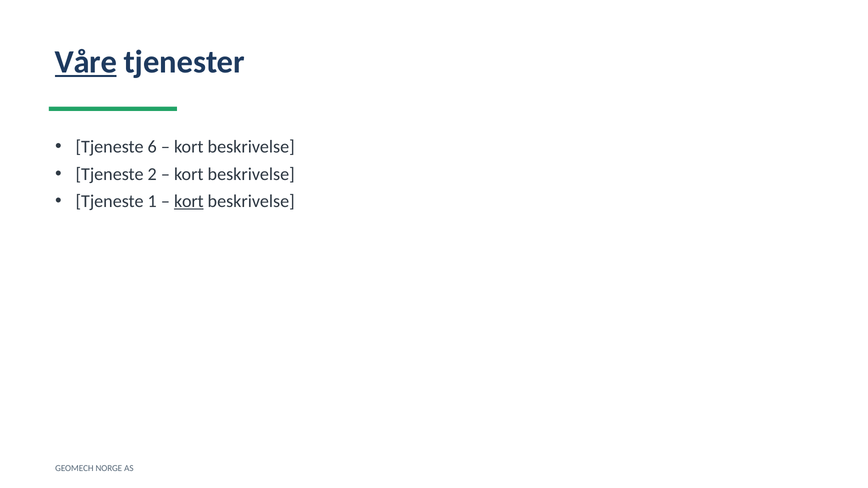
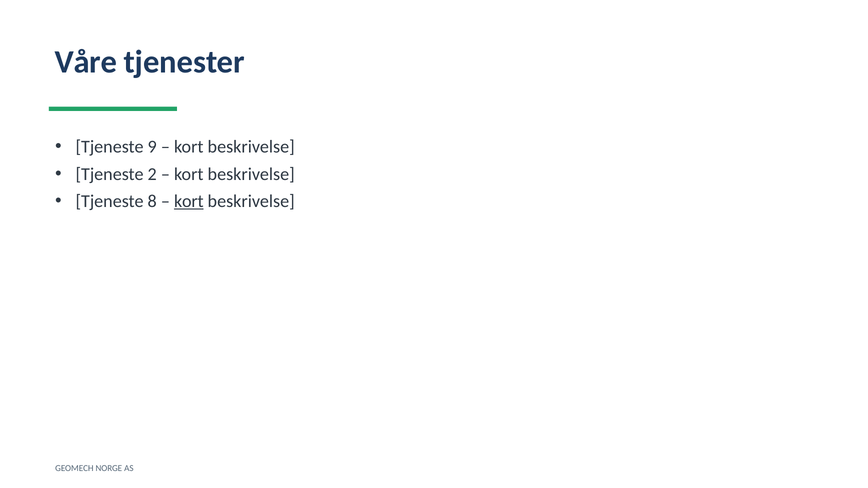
Våre underline: present -> none (86, 62)
6: 6 -> 9 (152, 147)
1: 1 -> 8 (152, 201)
